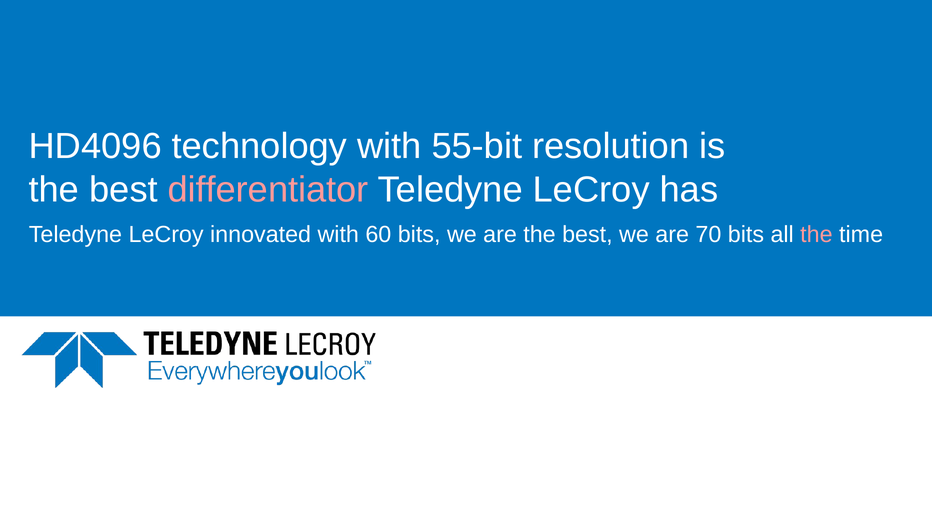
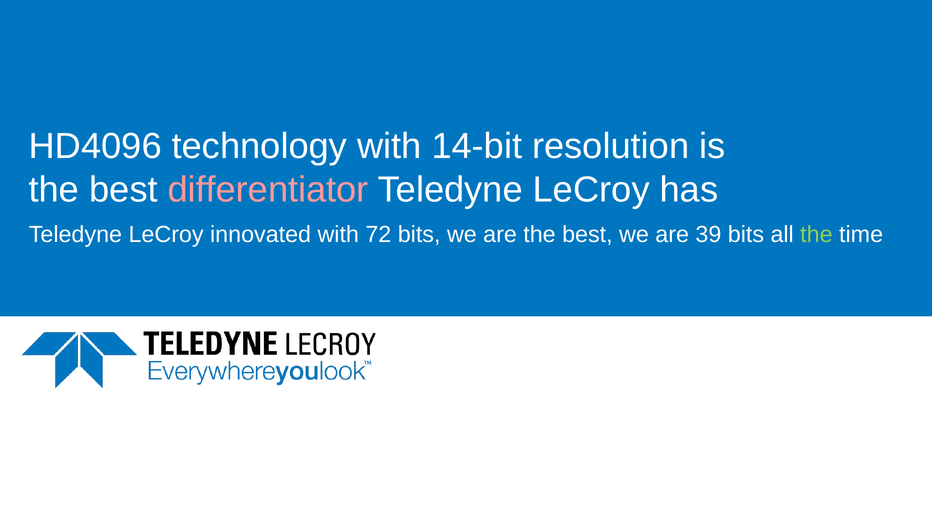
55-bit: 55-bit -> 14-bit (477, 147)
60: 60 -> 72 (378, 235)
70: 70 -> 39 (708, 235)
the colour: pink -> light green (816, 235)
